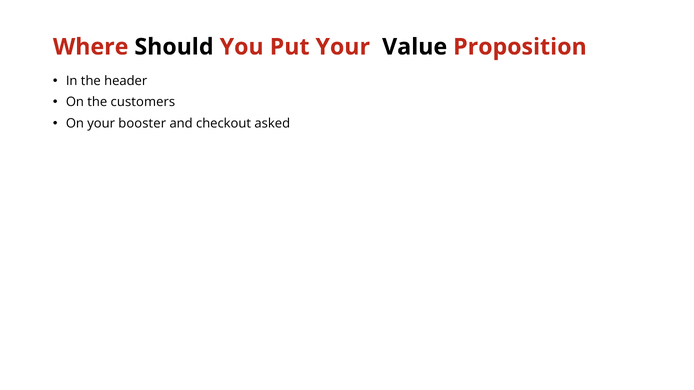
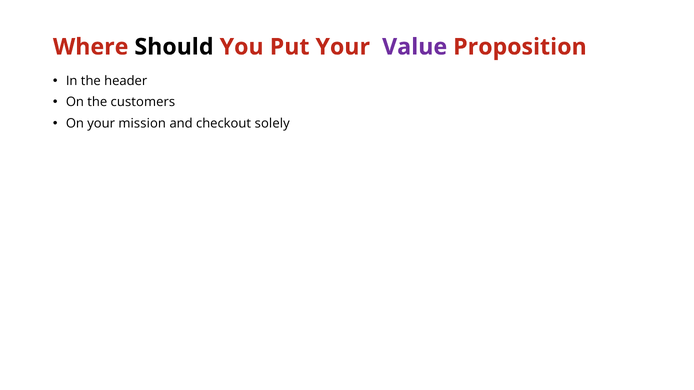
Value colour: black -> purple (415, 47)
booster: booster -> mission (142, 124)
asked: asked -> solely (272, 124)
